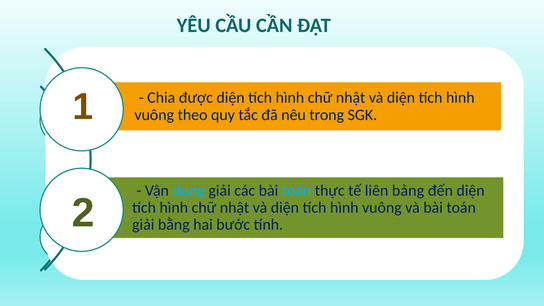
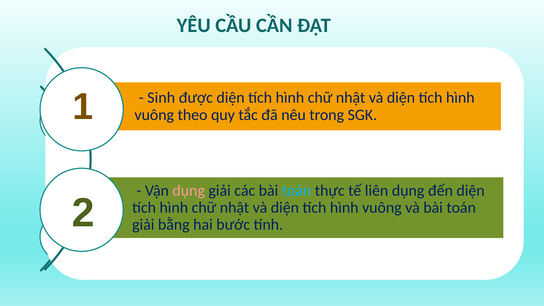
Chia: Chia -> Sinh (161, 98)
dụng colour: light blue -> pink (189, 190)
liên bảng: bảng -> dụng (408, 190)
